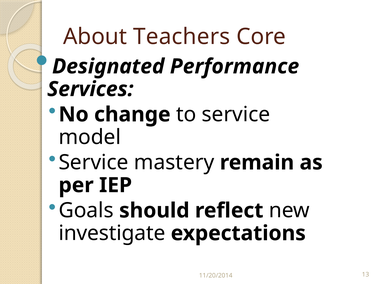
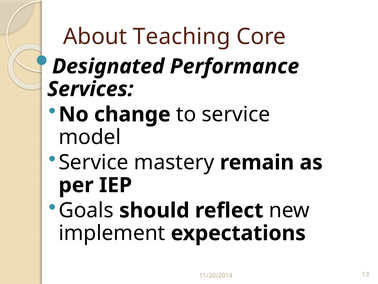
Teachers: Teachers -> Teaching (182, 37)
investigate: investigate -> implement (112, 233)
